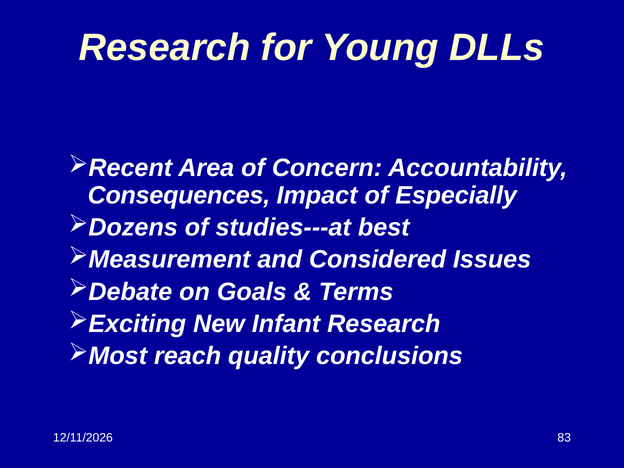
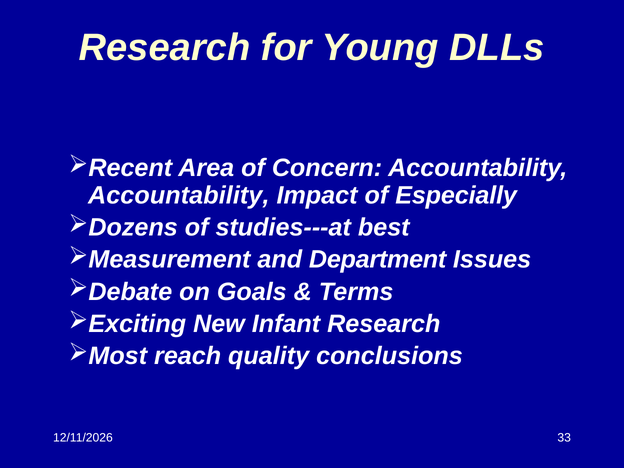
Consequences: Consequences -> Accountability (179, 195)
Considered: Considered -> Department (378, 260)
83: 83 -> 33 (564, 438)
